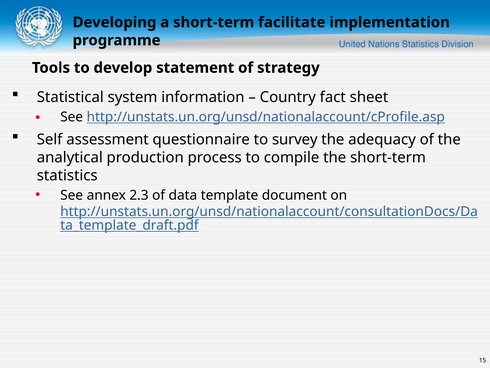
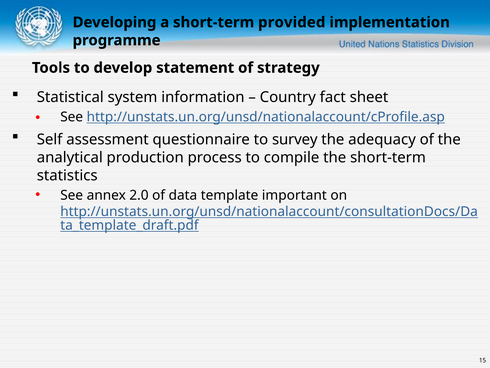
facilitate: facilitate -> provided (292, 22)
2.3: 2.3 -> 2.0 (139, 195)
document: document -> important (294, 195)
